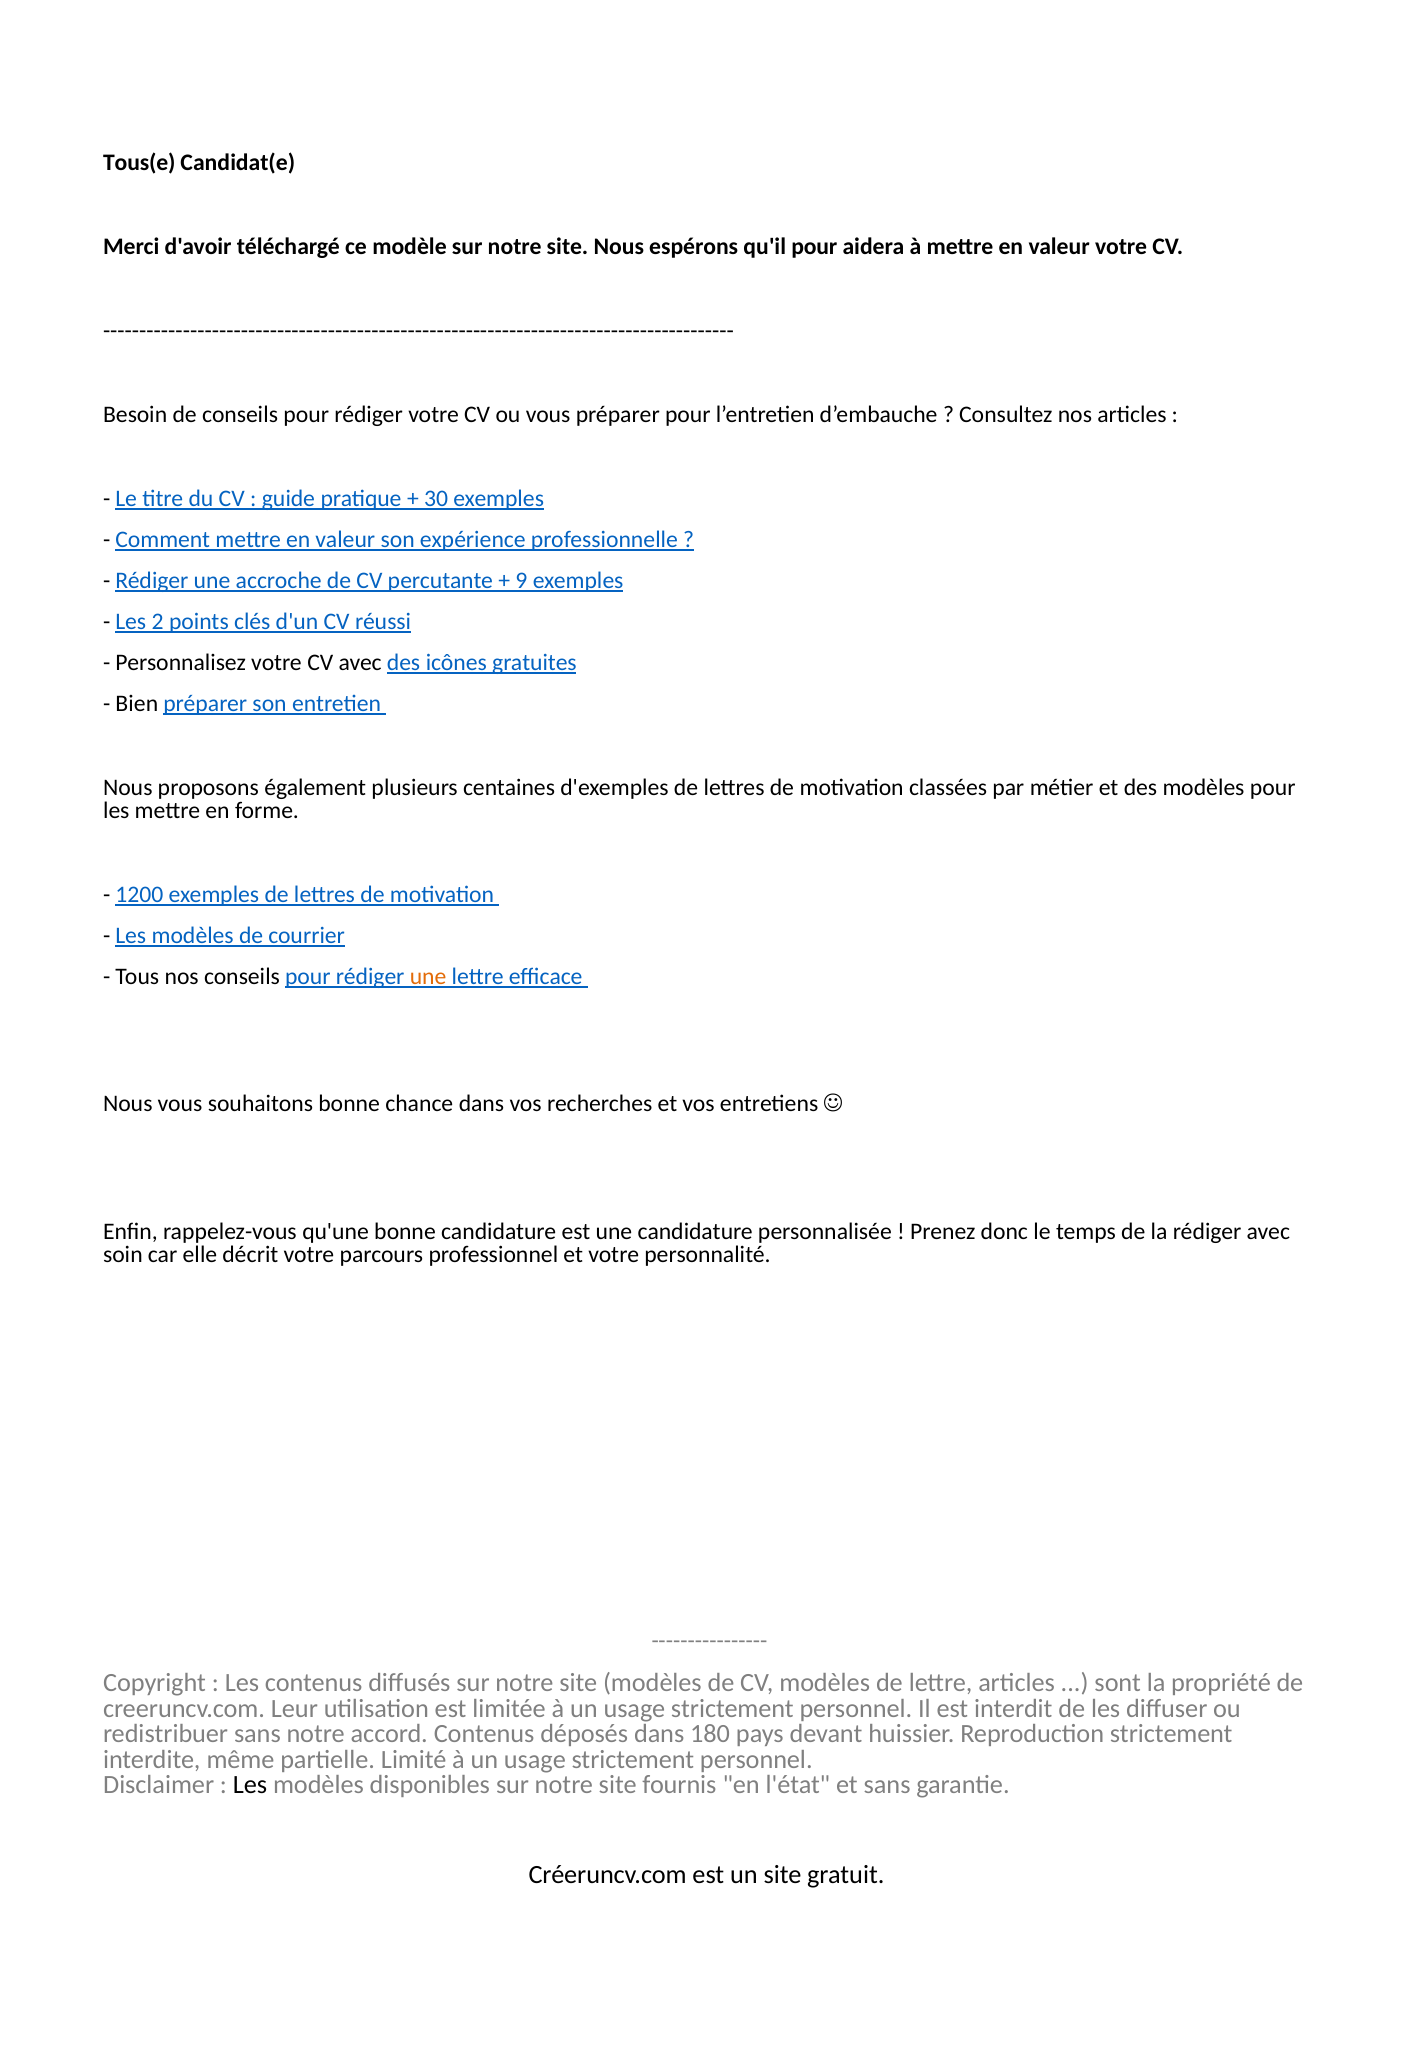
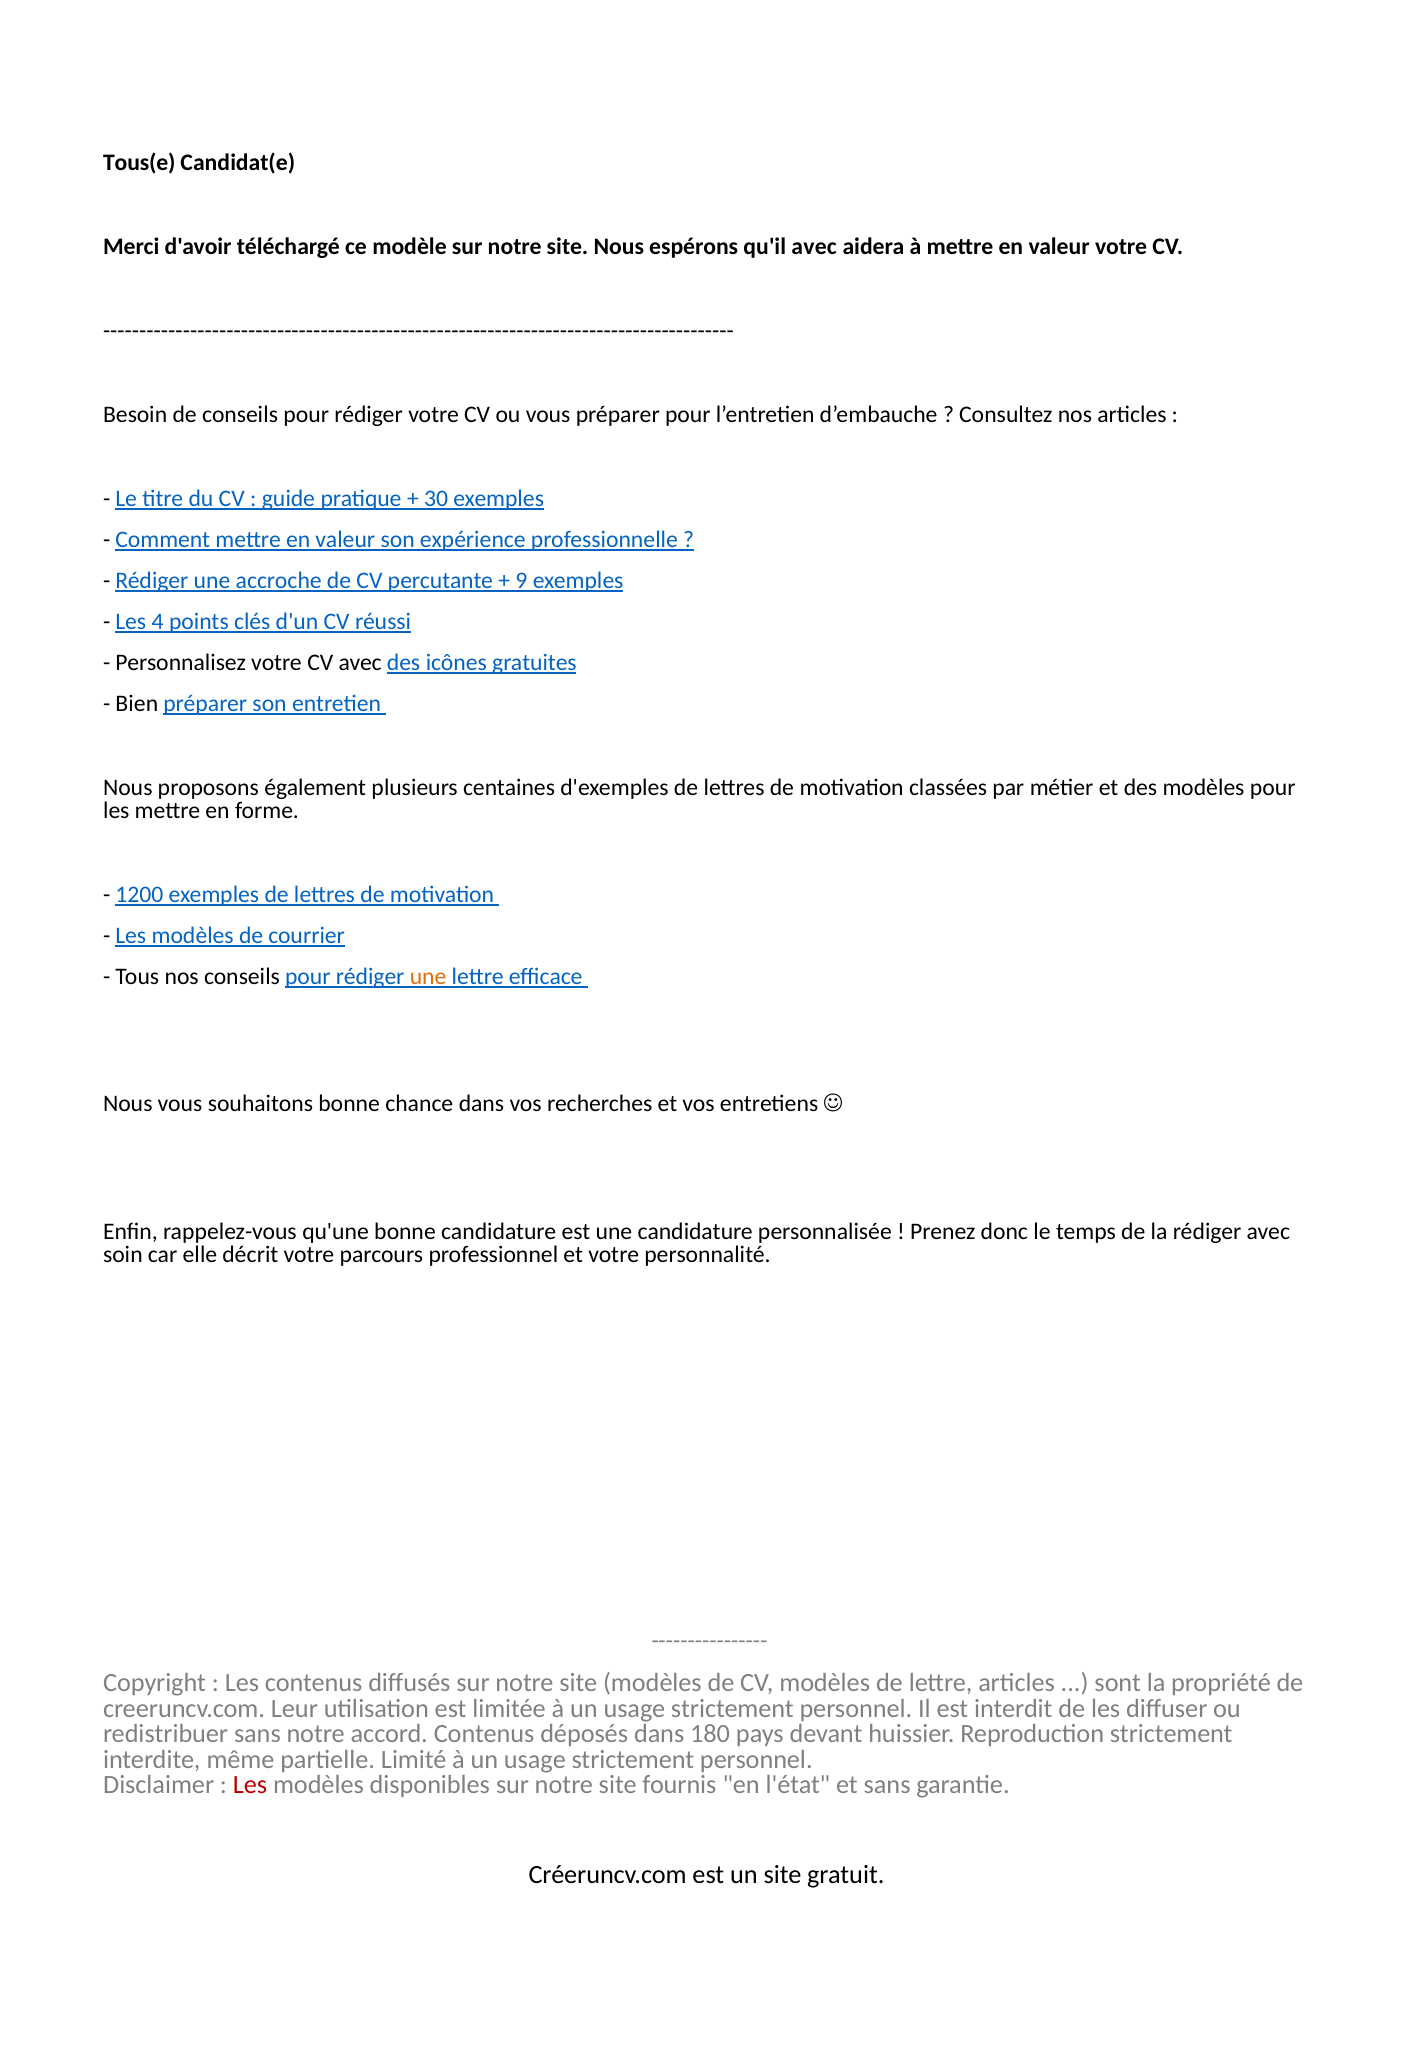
qu'il pour: pour -> avec (814, 247)
2: 2 -> 4 (158, 622)
Les colour: black -> red (250, 1786)
